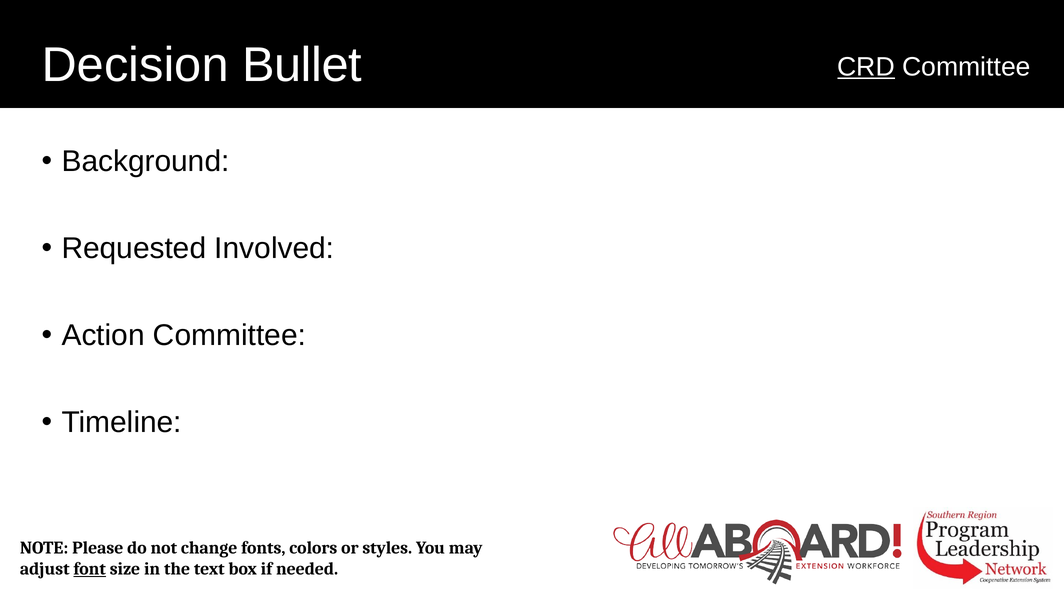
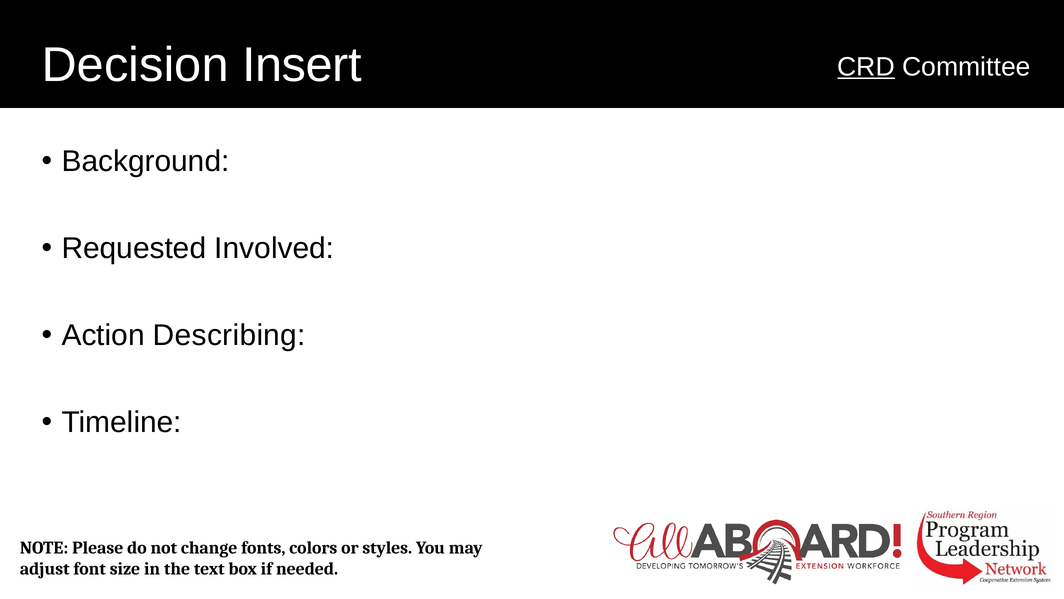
Bullet: Bullet -> Insert (302, 65)
Action Committee: Committee -> Describing (229, 335)
font underline: present -> none (90, 569)
